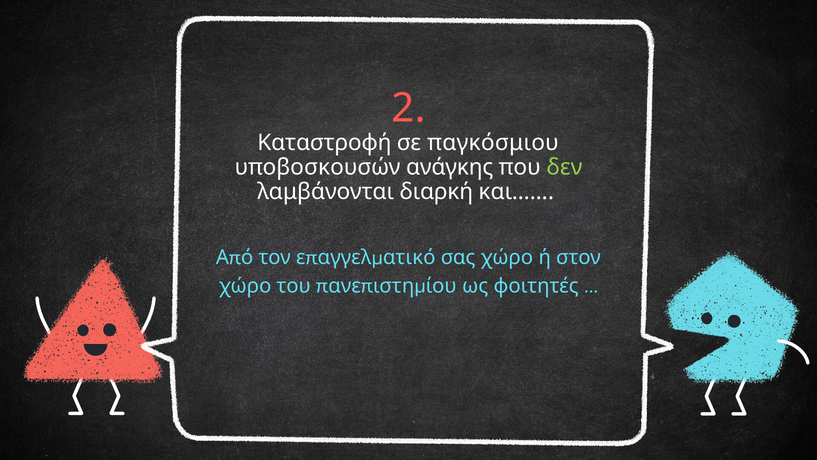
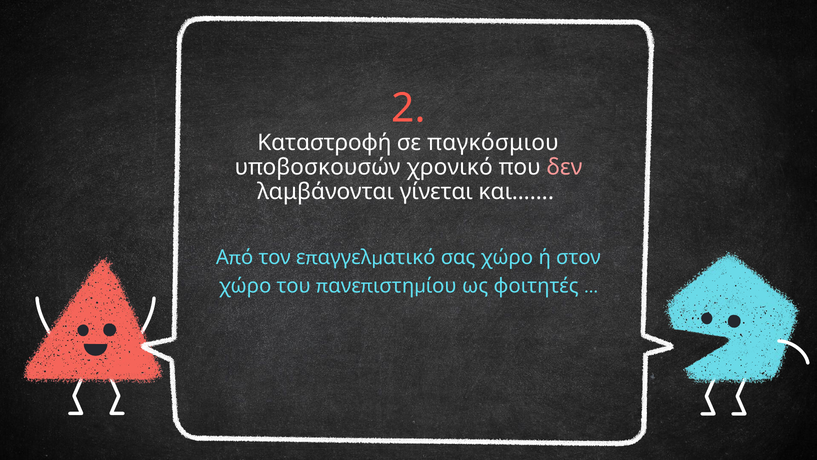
ανάγκης: ανάγκης -> χρονικό (450, 167)
δεν colour: light green -> pink (565, 167)
διαρκή: διαρκή -> γίνεται (436, 192)
